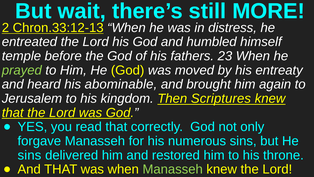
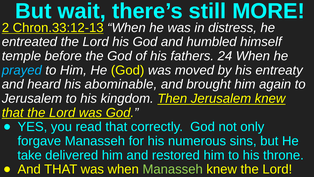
23: 23 -> 24 (225, 56)
prayed colour: light green -> light blue (22, 70)
Then Scriptures: Scriptures -> Jerusalem (221, 98)
sins: sins -> take (30, 155)
